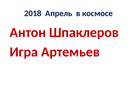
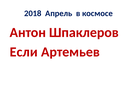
Игра: Игра -> Если (24, 52)
